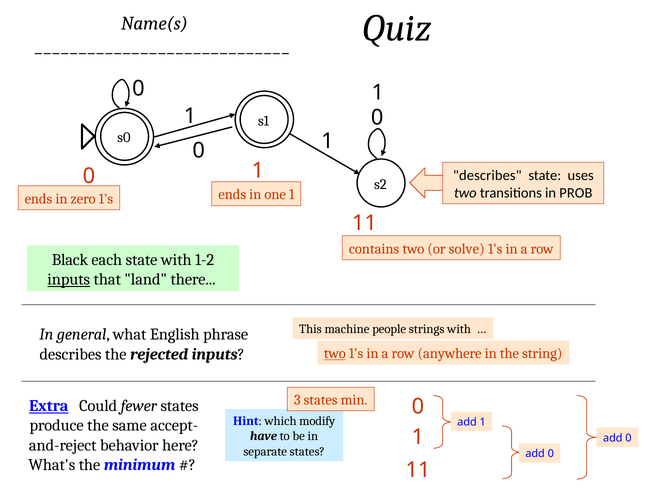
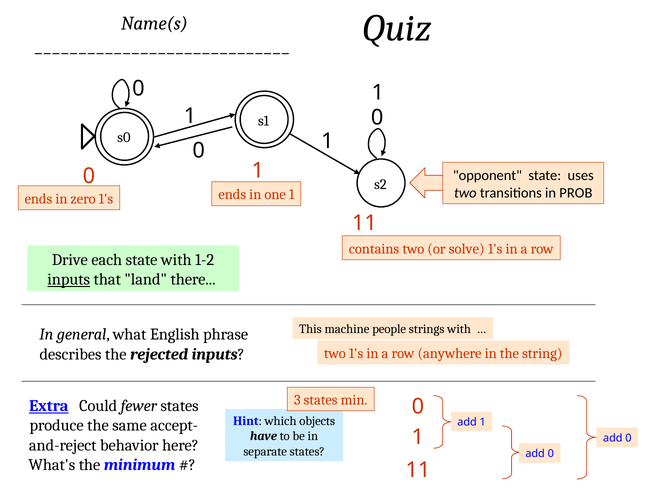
describes: describes -> opponent (487, 175)
Black: Black -> Drive (70, 260)
two underline: present -> none (335, 353)
modify: modify -> objects (317, 421)
